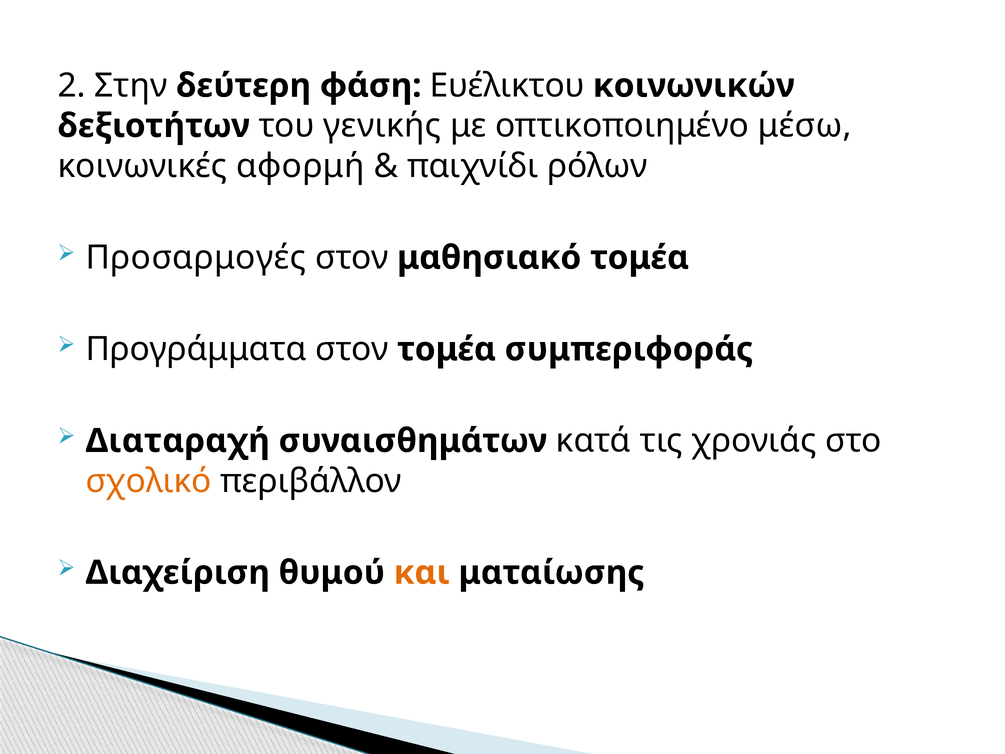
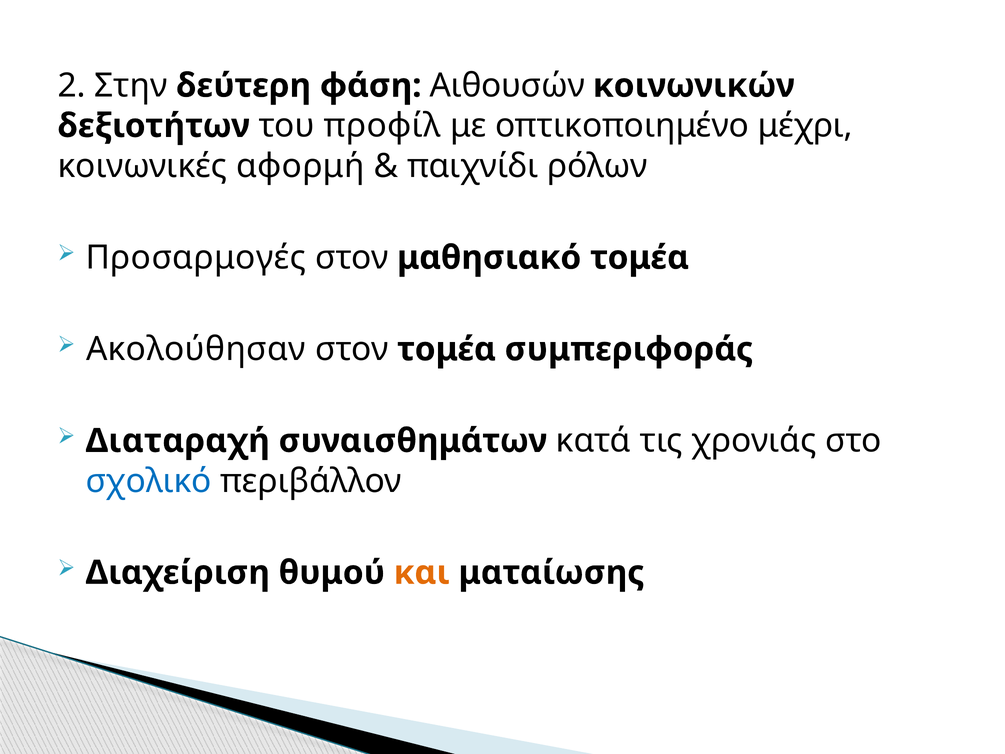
Ευέλικτου: Ευέλικτου -> Αιθουσών (507, 86)
γενικής: γενικής -> προφίλ (382, 126)
μέσω: μέσω -> μέχρι (805, 126)
Προγράμματα: Προγράμματα -> Ακολούθησαν (196, 349)
σχολικό colour: orange -> blue (149, 481)
